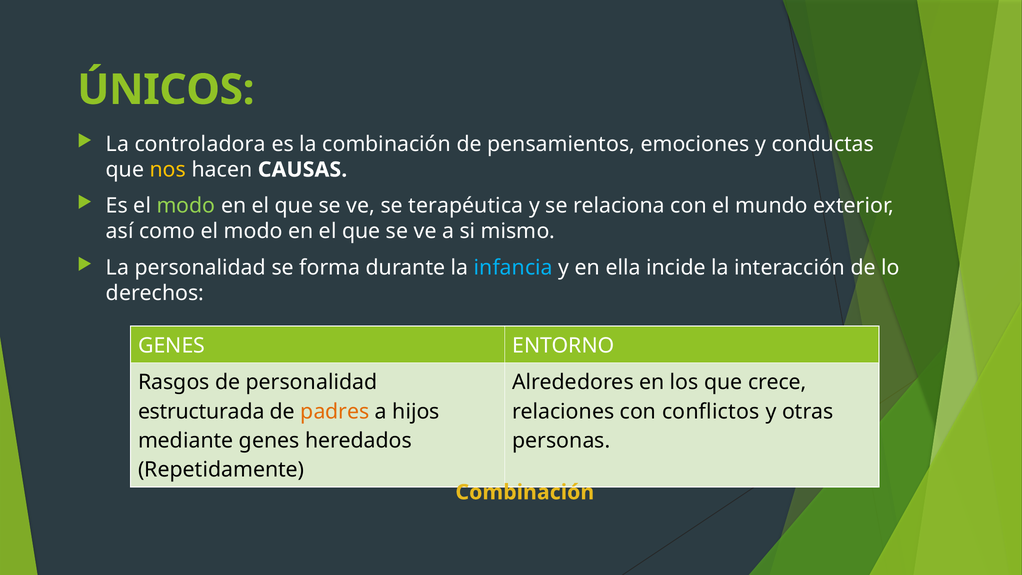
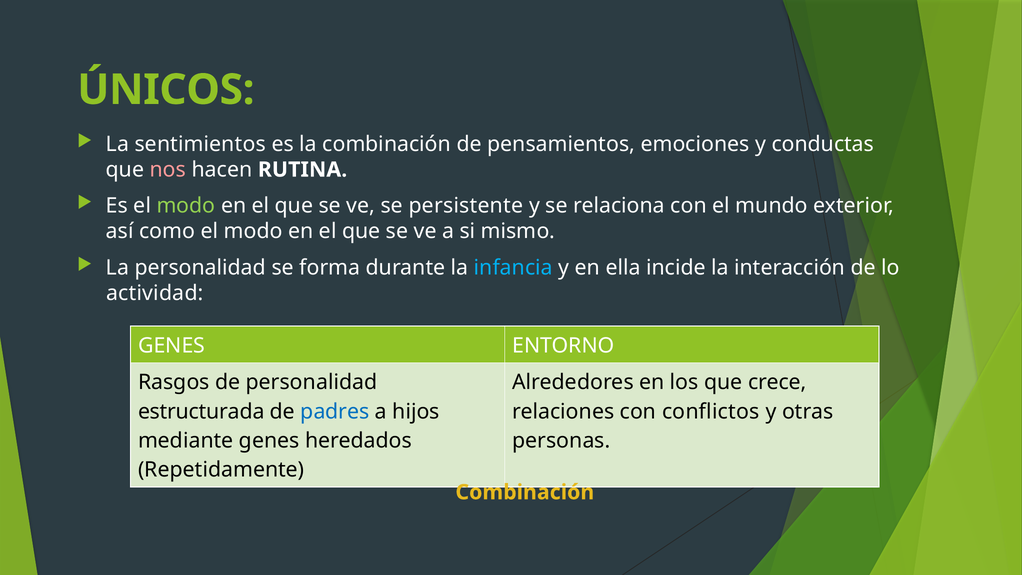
controladora: controladora -> sentimientos (200, 144)
nos colour: yellow -> pink (168, 170)
CAUSAS: CAUSAS -> RUTINA (303, 170)
terapéutica: terapéutica -> persistente (466, 206)
derechos: derechos -> actividad (155, 293)
padres colour: orange -> blue (335, 411)
